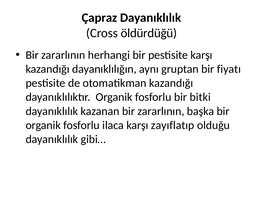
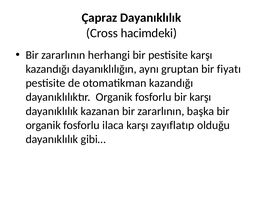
öldürdüğü: öldürdüğü -> hacimdeki (149, 33)
bir bitki: bitki -> karşı (200, 97)
